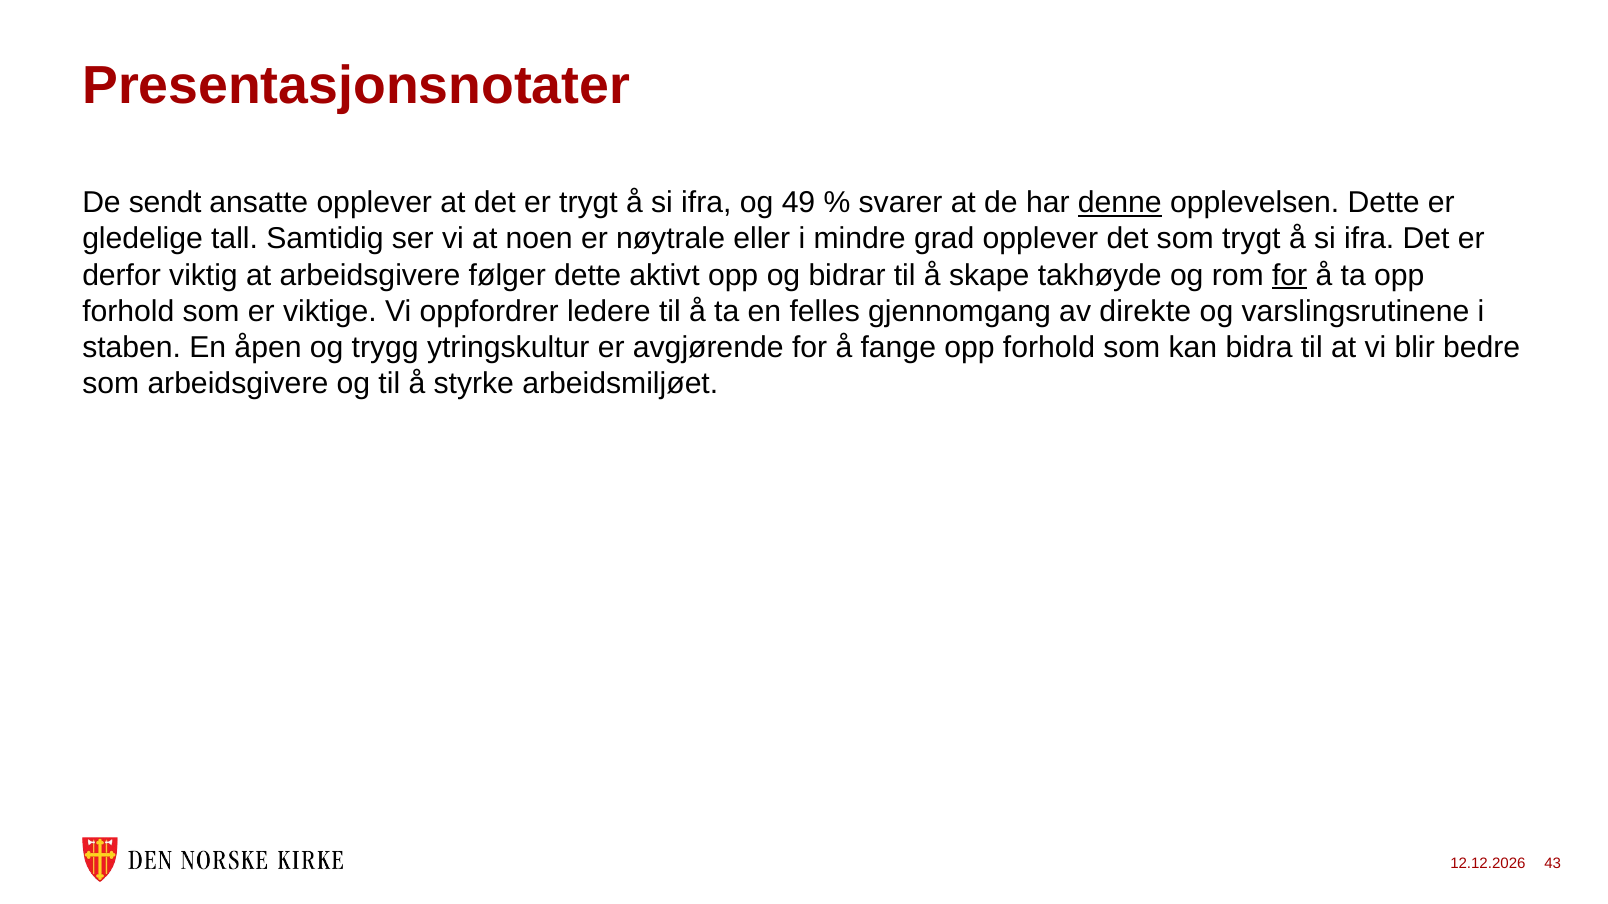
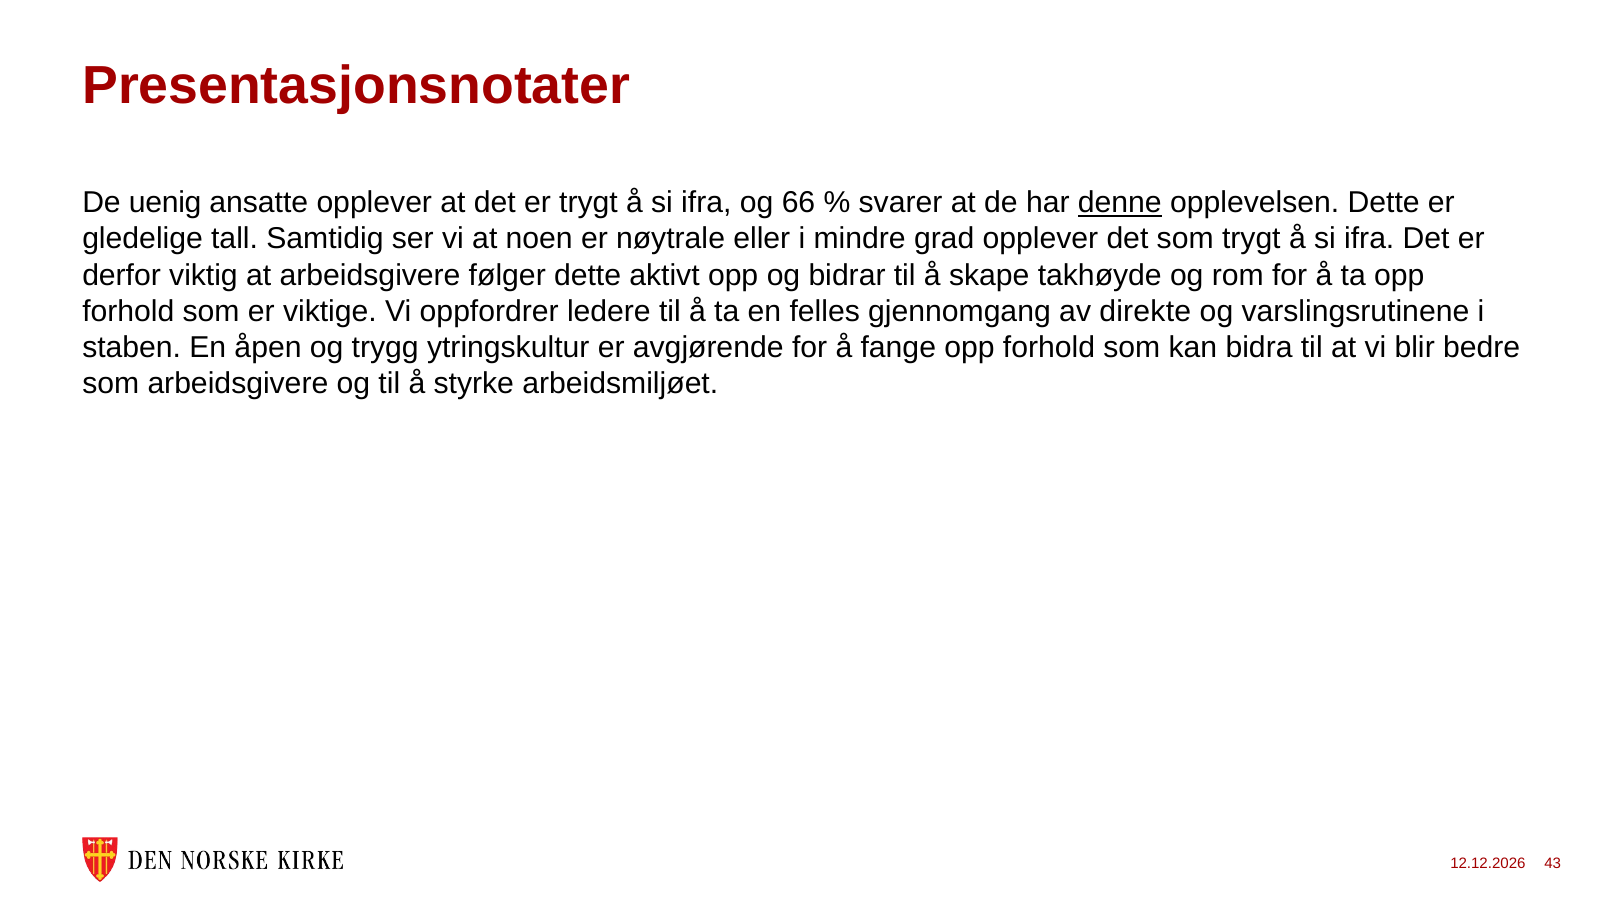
sendt: sendt -> uenig (165, 203)
49: 49 -> 66 (799, 203)
for underline: present -> none (1290, 275)
